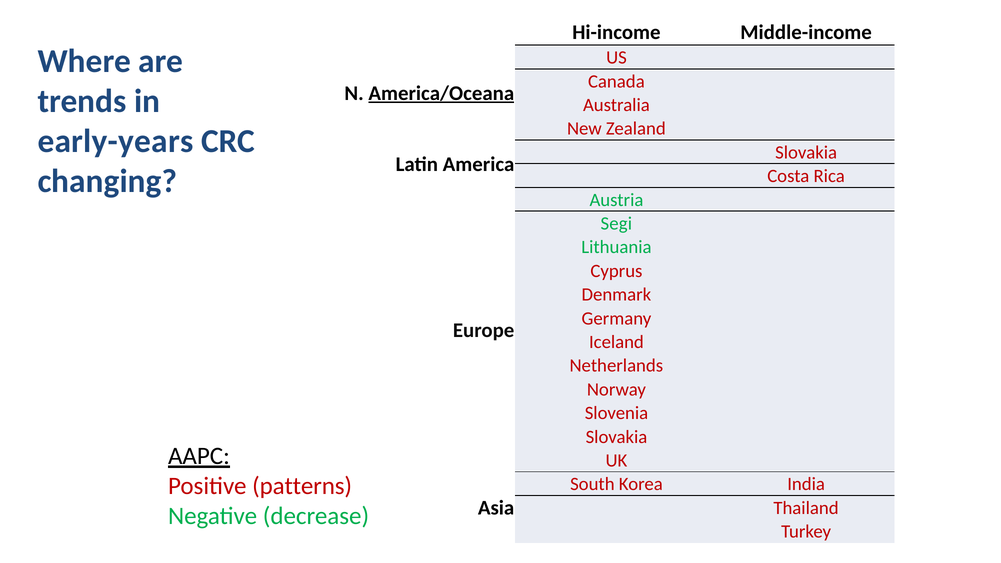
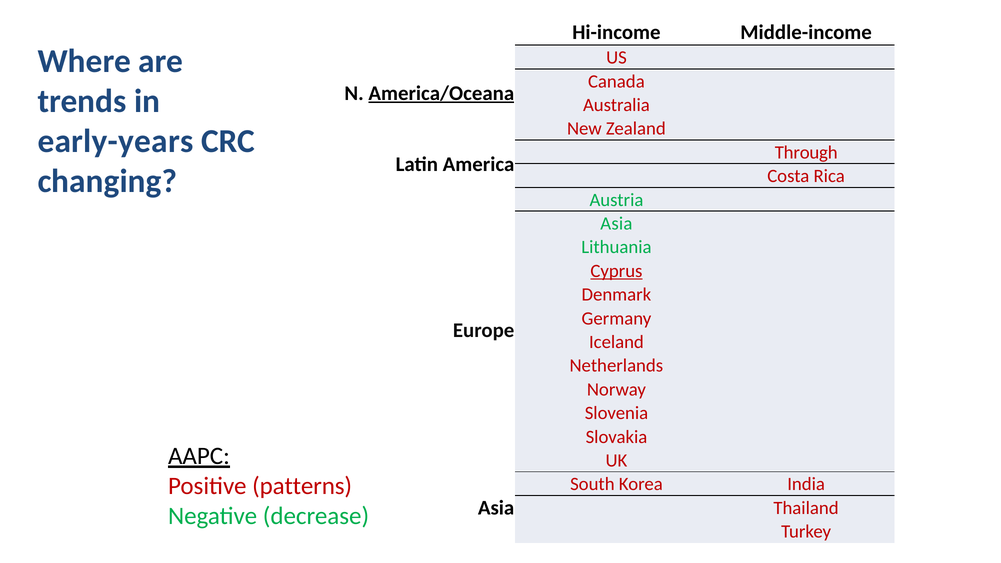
Slovakia: Slovakia -> Through (806, 152)
Segi: Segi -> Asia (616, 224)
Cyprus underline: none -> present (616, 271)
